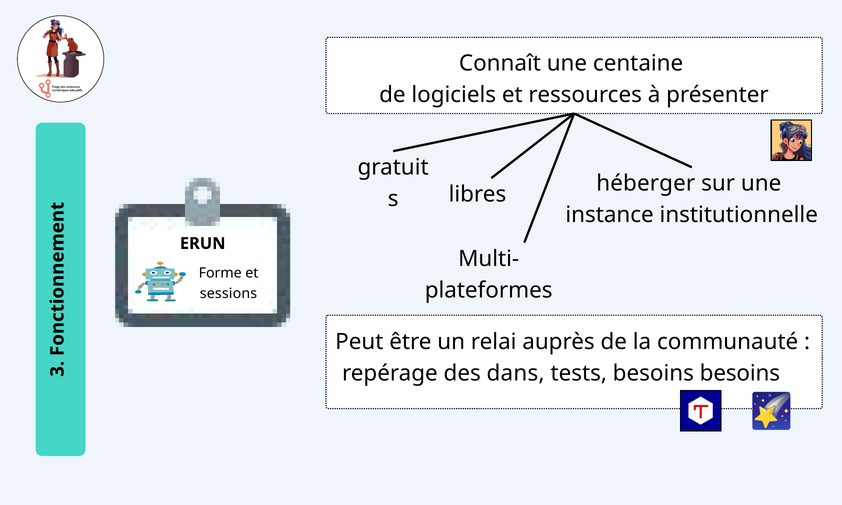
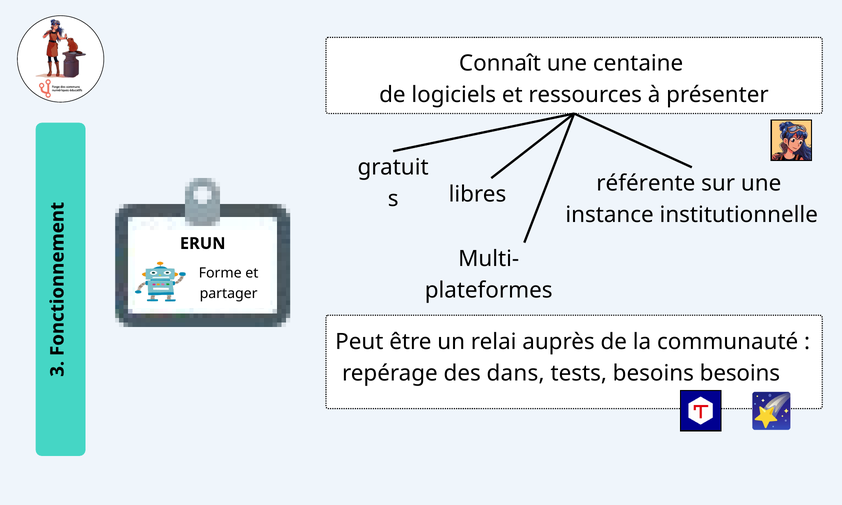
héberger: héberger -> référente (646, 184)
sessions: sessions -> partager (229, 294)
